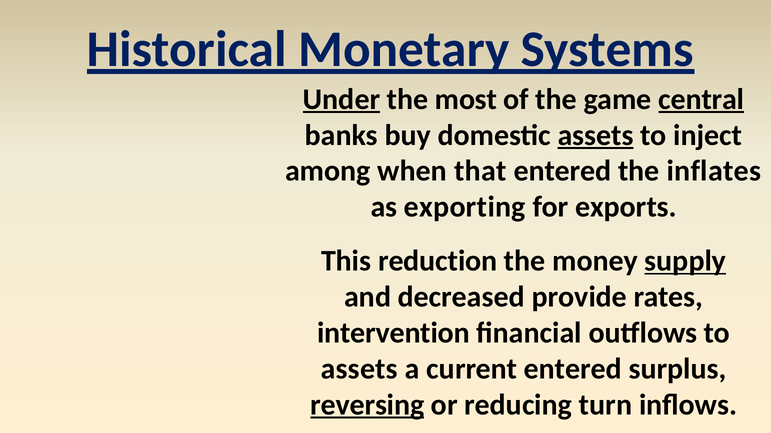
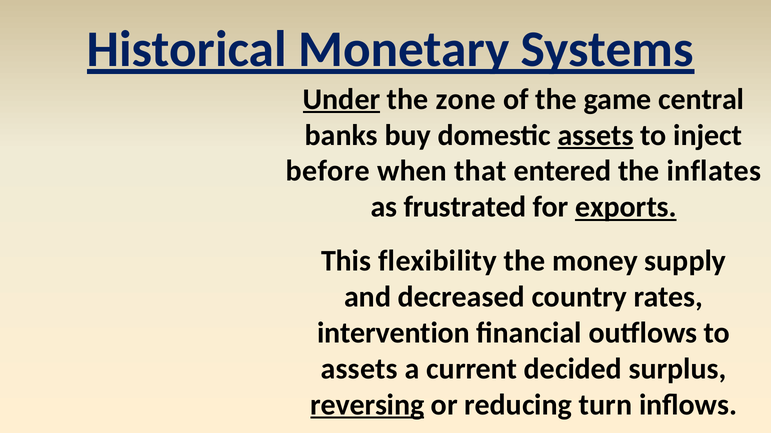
most: most -> zone (466, 99)
central underline: present -> none (701, 99)
among: among -> before (328, 171)
exporting: exporting -> frustrated (465, 207)
exports underline: none -> present (626, 207)
reduction: reduction -> flexibility (437, 261)
supply underline: present -> none (685, 261)
provide: provide -> country (579, 297)
current entered: entered -> decided (573, 369)
